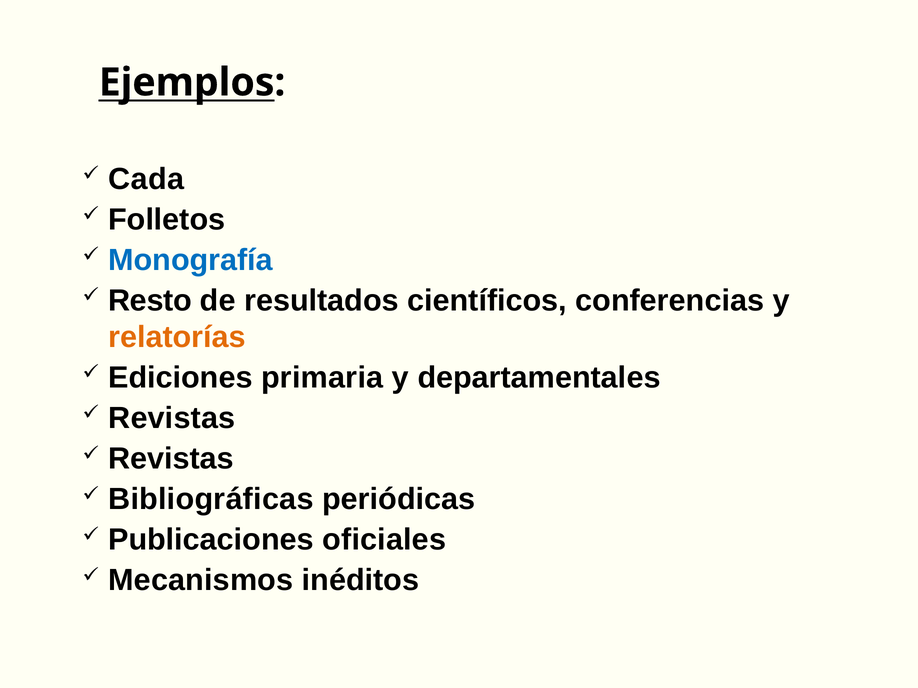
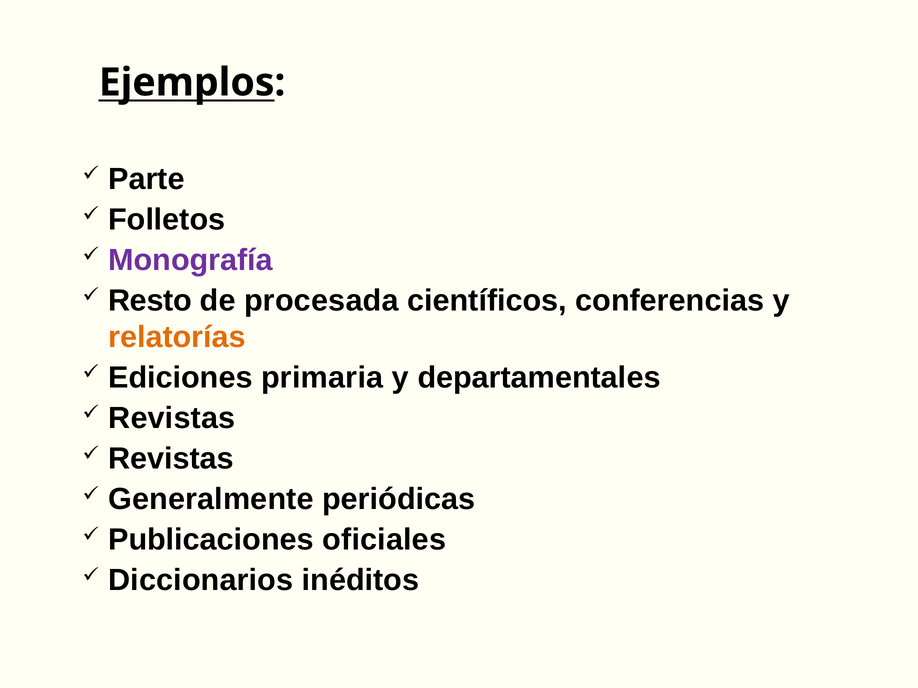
Cada: Cada -> Parte (146, 179)
Monografía colour: blue -> purple (191, 260)
resultados: resultados -> procesada (321, 301)
Bibliográficas: Bibliográficas -> Generalmente (211, 500)
Mecanismos: Mecanismos -> Diccionarios (201, 581)
